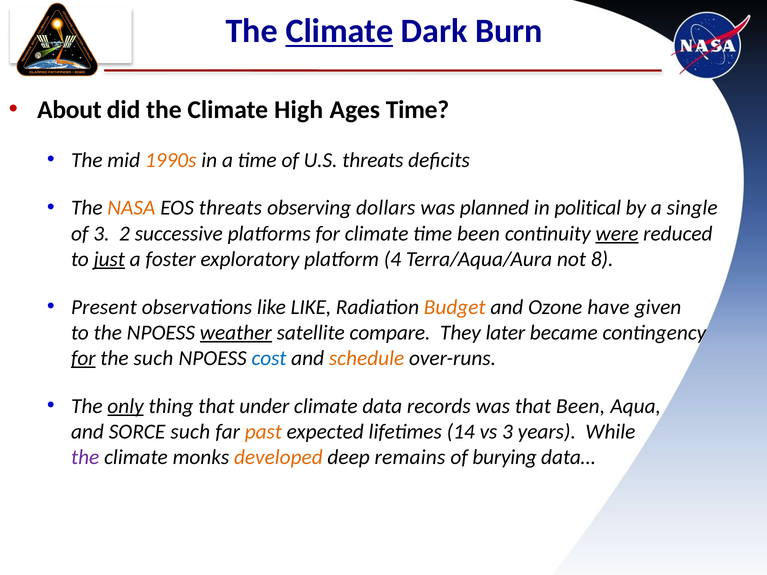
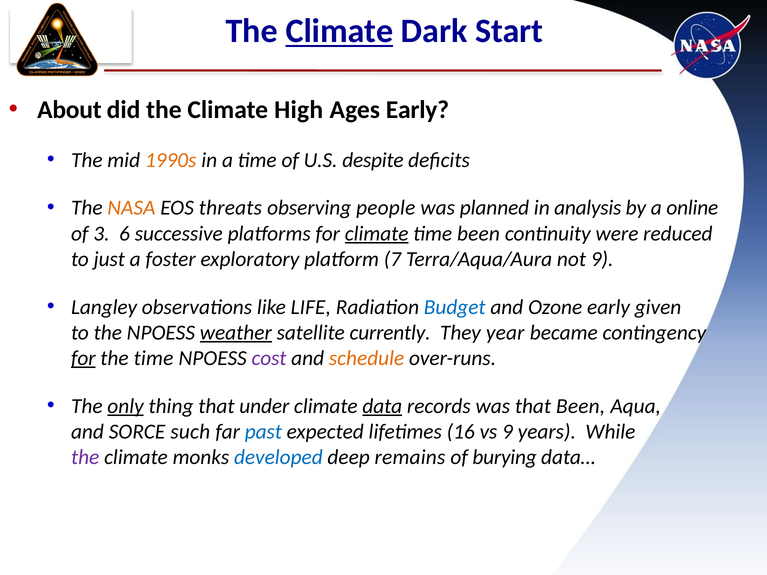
Burn: Burn -> Start (509, 31)
Ages Time: Time -> Early (417, 110)
U.S threats: threats -> despite (373, 160)
dollars: dollars -> people (386, 208)
political: political -> analysis (588, 208)
single: single -> online (692, 208)
2: 2 -> 6 (124, 234)
climate underline: none -> present (377, 234)
were underline: present -> none (617, 234)
just underline: present -> none (109, 259)
4: 4 -> 7 (392, 259)
not 8: 8 -> 9 (602, 259)
Present: Present -> Langley (104, 307)
like LIKE: LIKE -> LIFE (311, 307)
Budget colour: orange -> blue (455, 307)
Ozone have: have -> early (609, 307)
compare: compare -> currently (390, 333)
later: later -> year (505, 333)
the such: such -> time (153, 358)
cost colour: blue -> purple (269, 358)
data underline: none -> present (382, 406)
past colour: orange -> blue (263, 432)
14: 14 -> 16 (461, 432)
vs 3: 3 -> 9 (508, 432)
developed colour: orange -> blue (278, 457)
